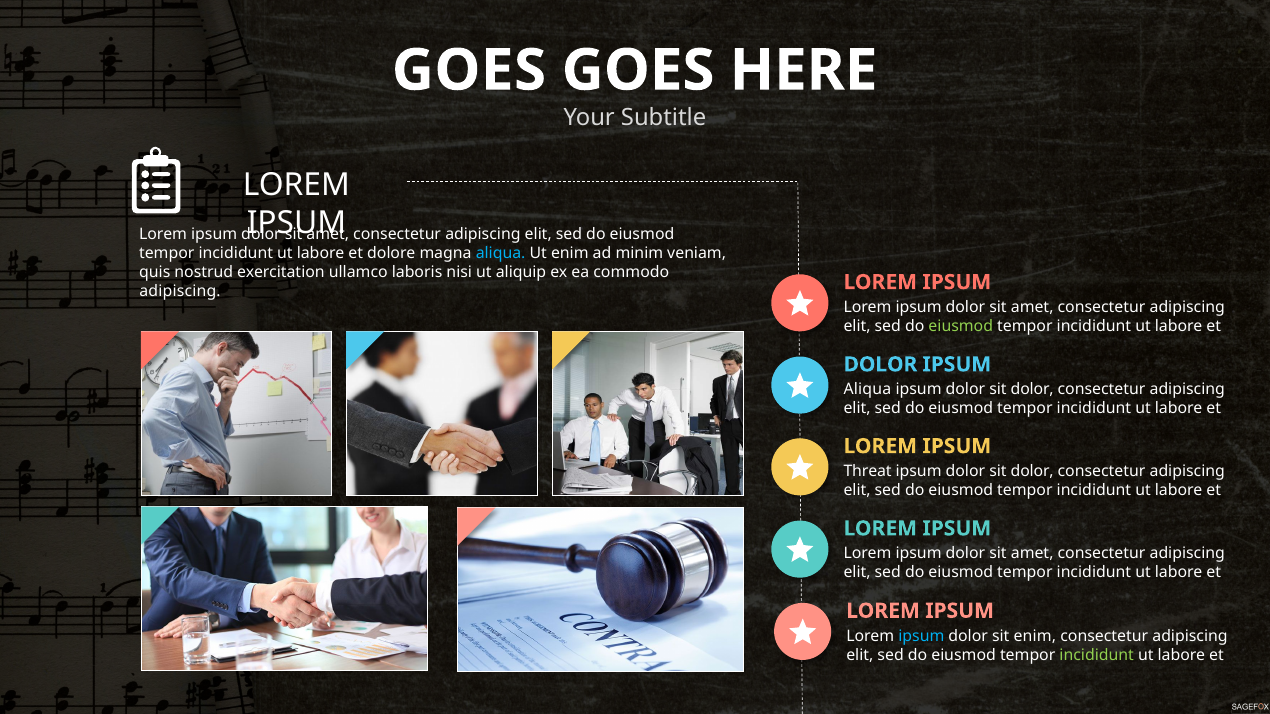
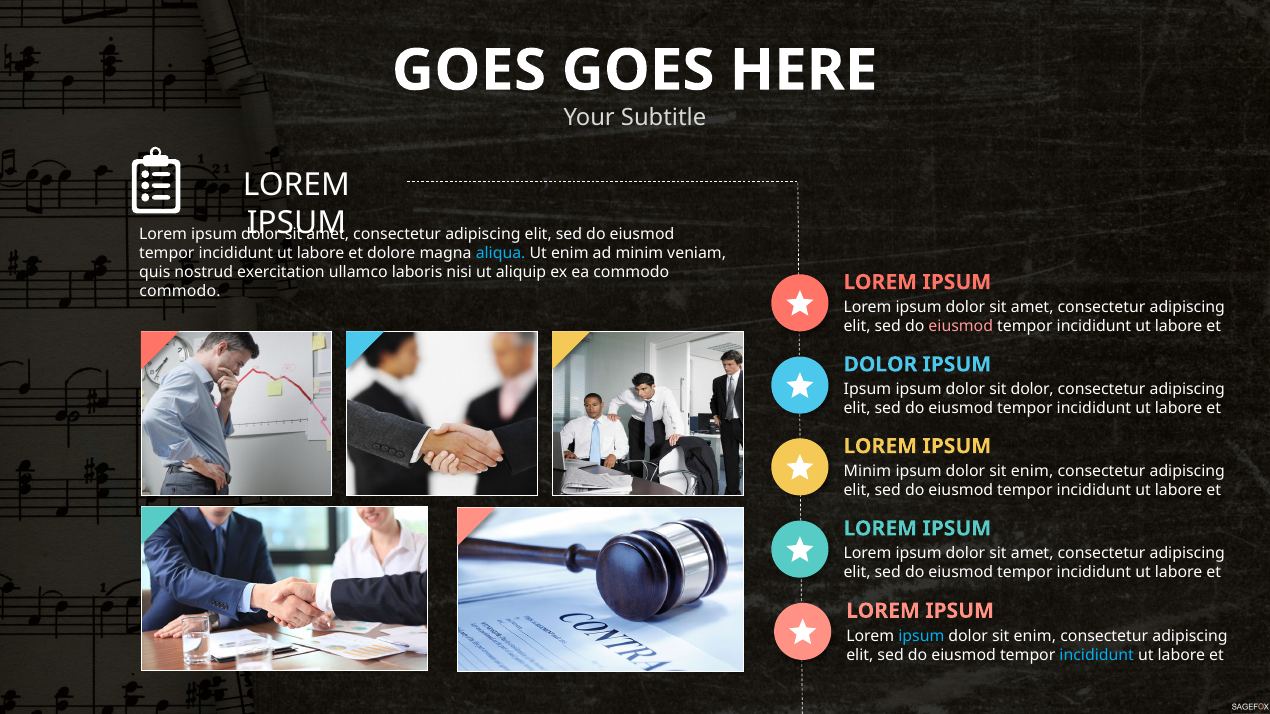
adipiscing: adipiscing -> commodo (180, 291)
eiusmod colour: light green -> pink (961, 326)
Aliqua: Aliqua -> Ipsum (867, 390)
Threat: Threat -> Minim (867, 471)
dolor: dolor -> enim (1032, 471)
incididunt colour: light green -> light blue (1097, 655)
